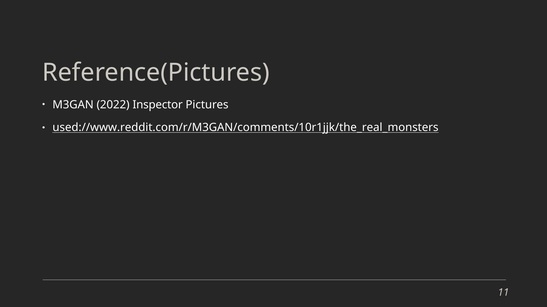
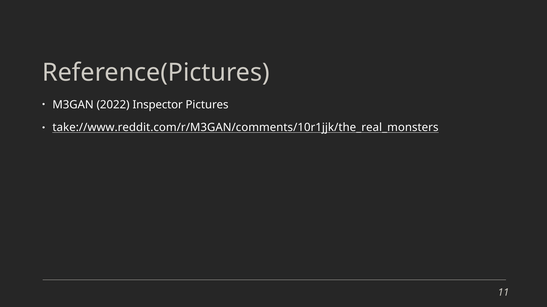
used://www.reddit.com/r/M3GAN/comments/10r1jjk/the_real_monsters: used://www.reddit.com/r/M3GAN/comments/10r1jjk/the_real_monsters -> take://www.reddit.com/r/M3GAN/comments/10r1jjk/the_real_monsters (245, 128)
